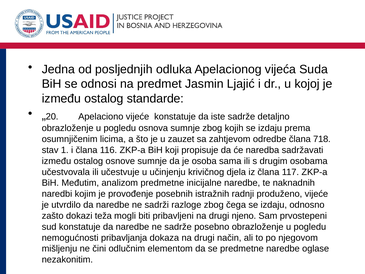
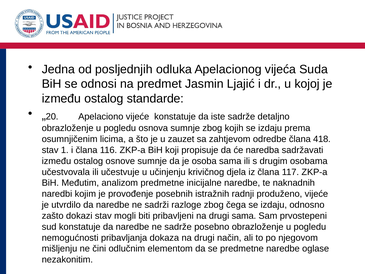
718: 718 -> 418 (322, 139)
dokazi teža: teža -> stav (103, 216)
drugi njeno: njeno -> sama (244, 216)
